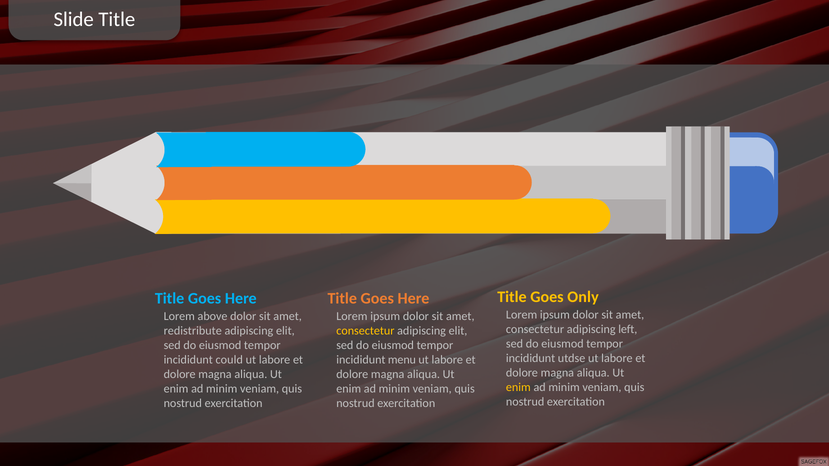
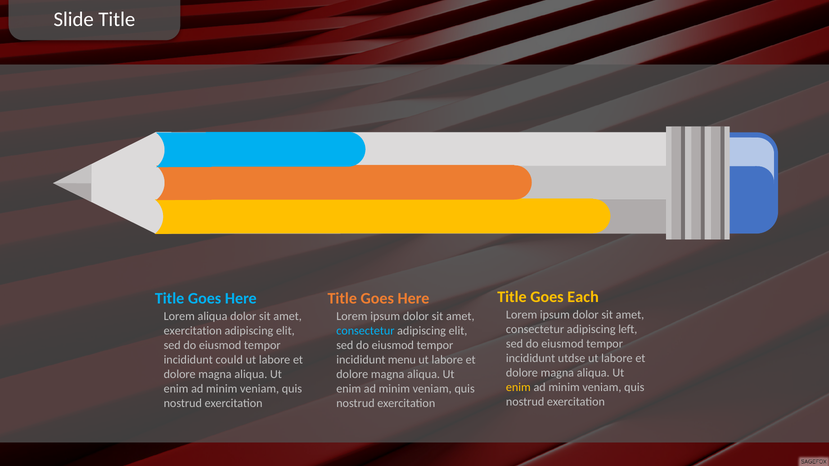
Only: Only -> Each (583, 297)
Lorem above: above -> aliqua (213, 316)
redistribute: redistribute -> exercitation (193, 331)
consectetur colour: yellow -> light blue (365, 331)
